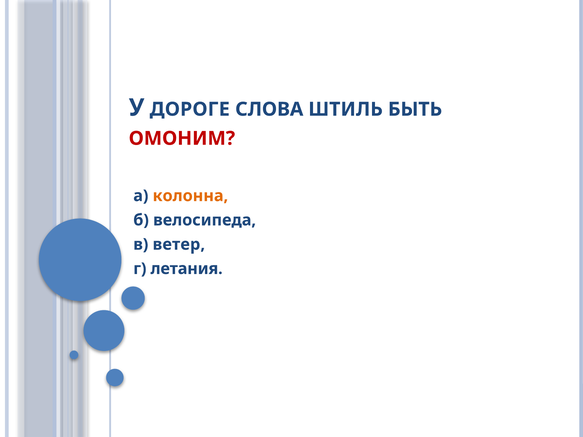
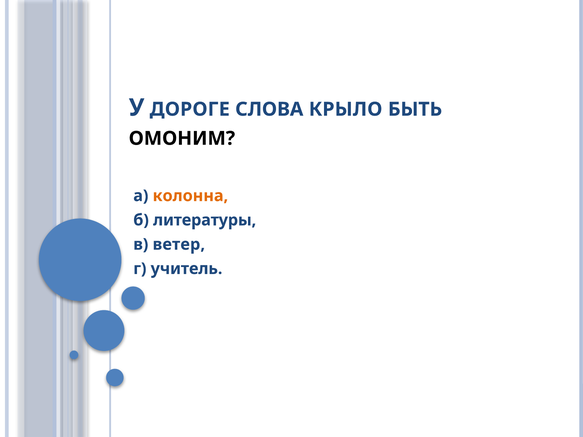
ШТИЛЬ: ШТИЛЬ -> КРЫЛО (346, 109)
ОМОНИМ colour: red -> black (182, 138)
велосипеда: велосипеда -> литературы (205, 220)
летания: летания -> учитель (187, 269)
